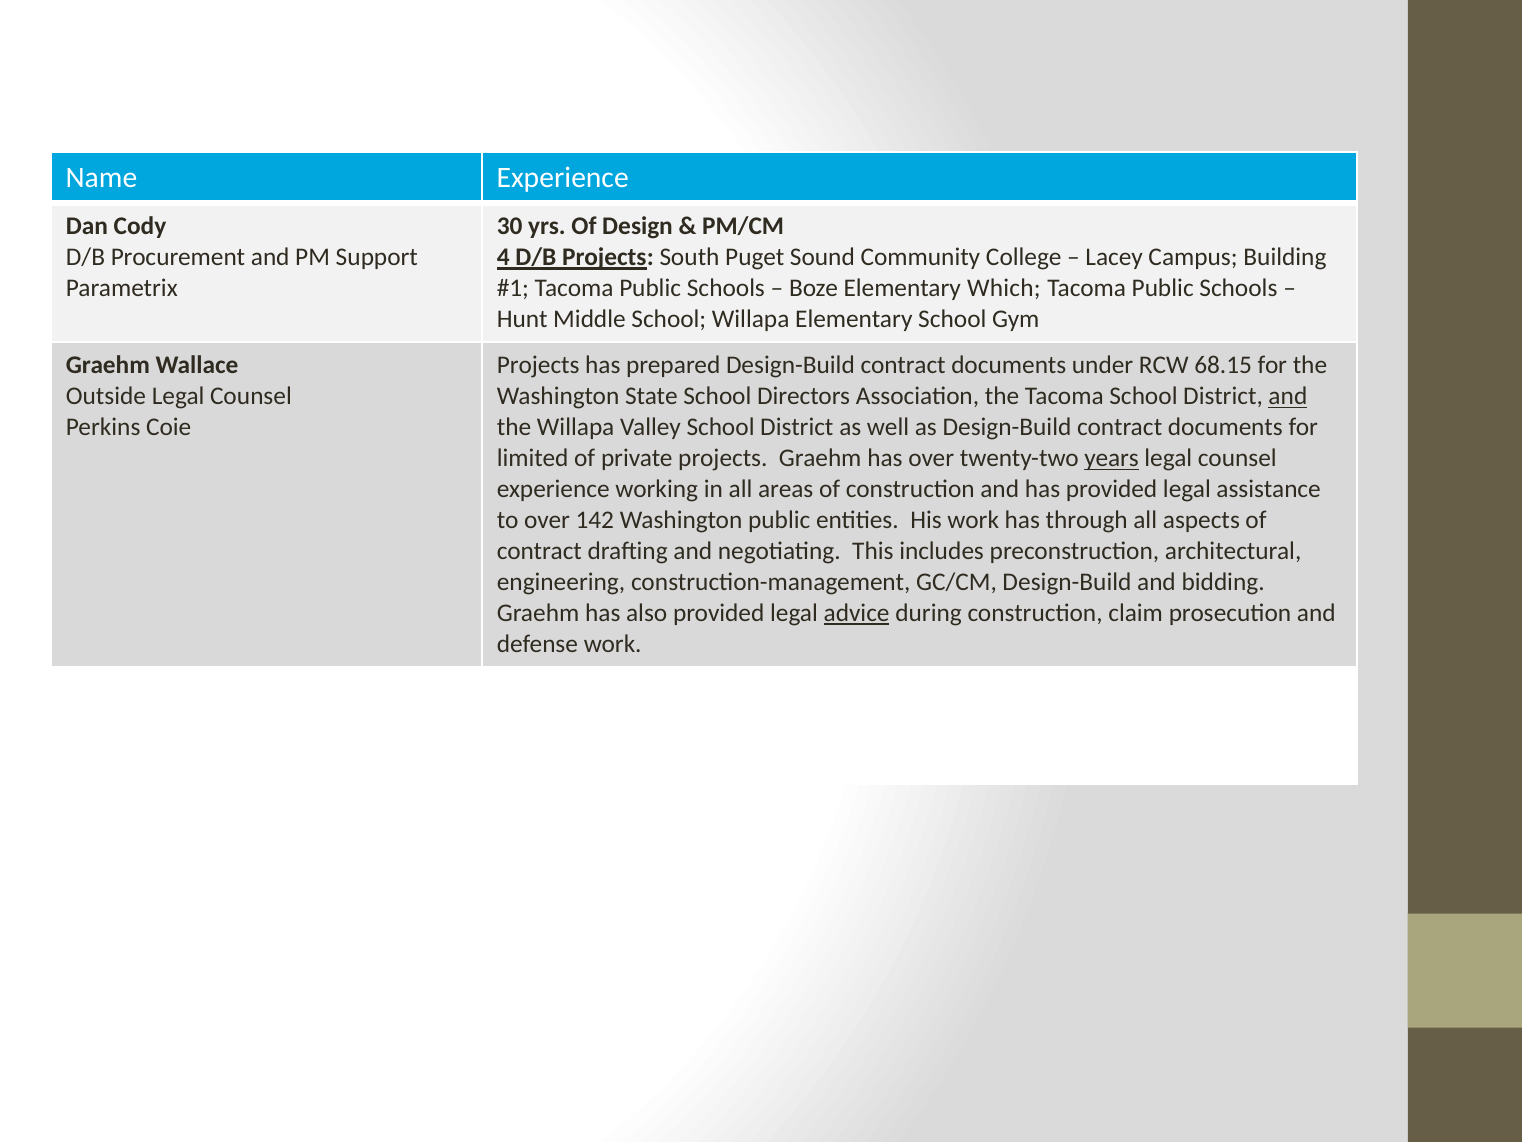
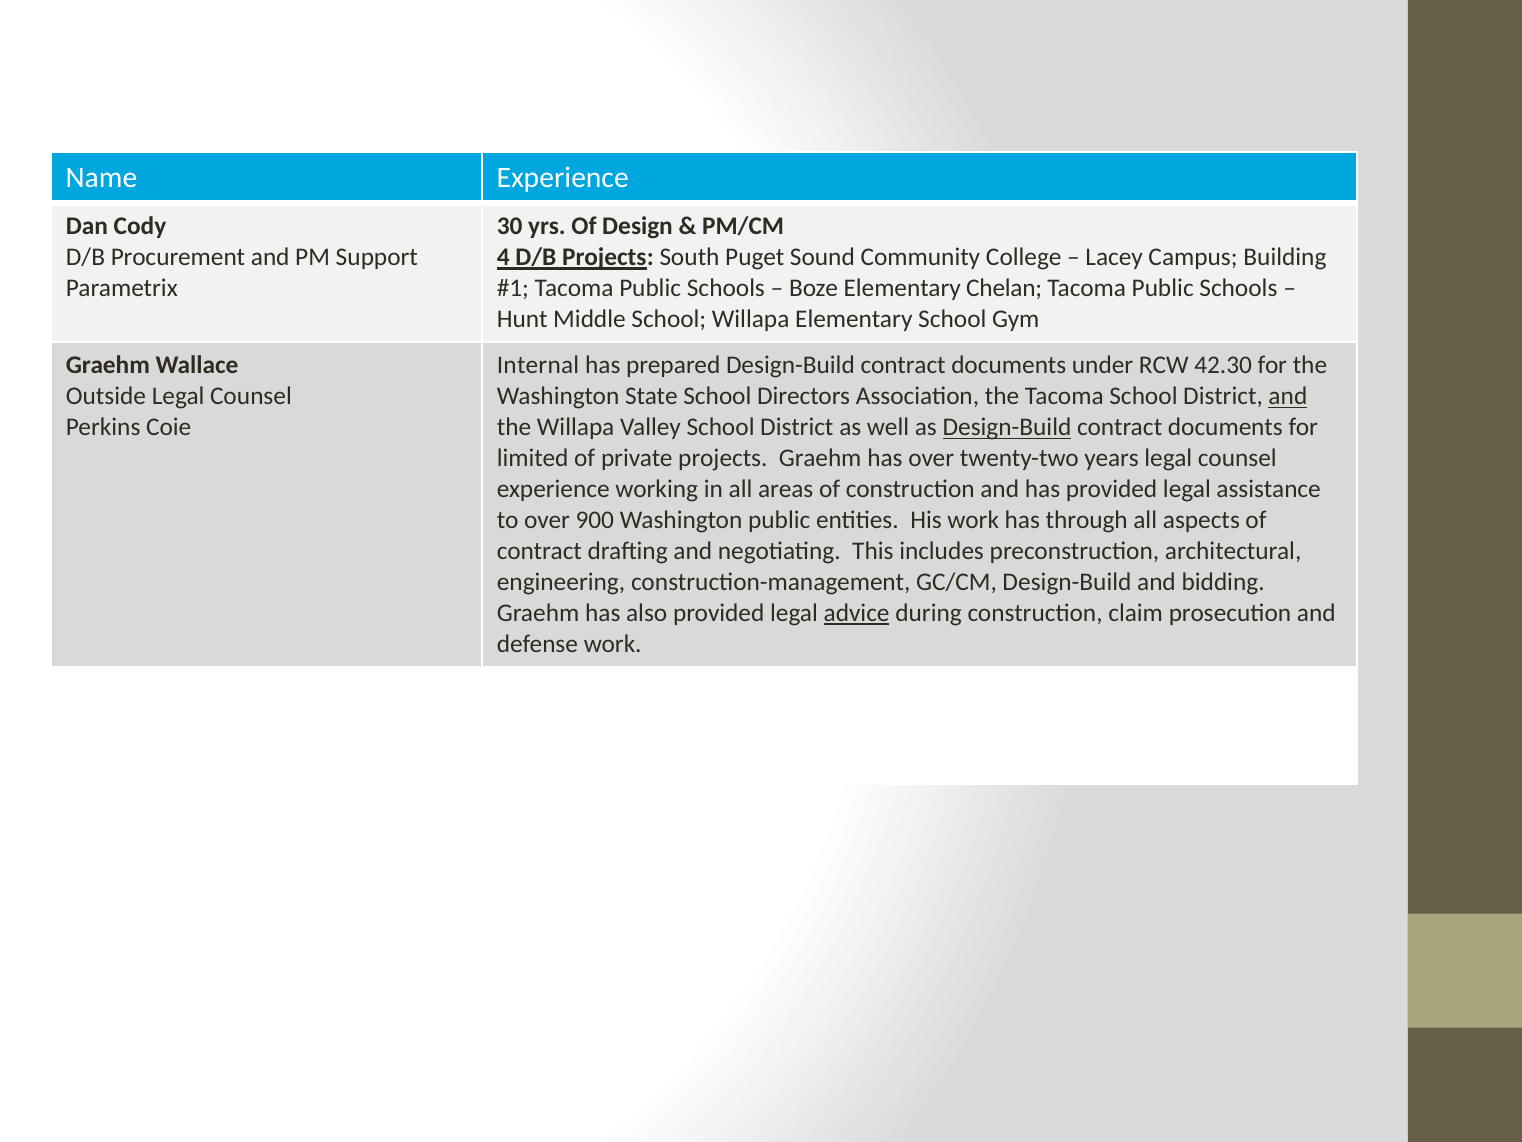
Which: Which -> Chelan (1004, 288)
Projects: Projects -> Internal (538, 365)
68.15: 68.15 -> 42.30 (1223, 365)
Design-Build underline: none -> present (1007, 427)
years underline: present -> none (1112, 458)
142: 142 -> 900 (595, 520)
